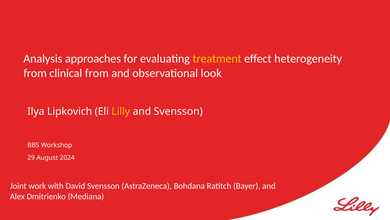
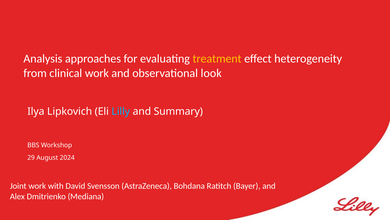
clinical from: from -> work (97, 73)
Lilly colour: yellow -> light blue (121, 111)
and Svensson: Svensson -> Summary (178, 111)
